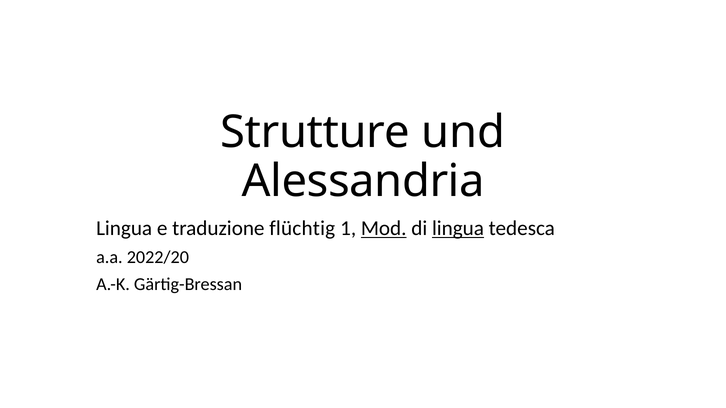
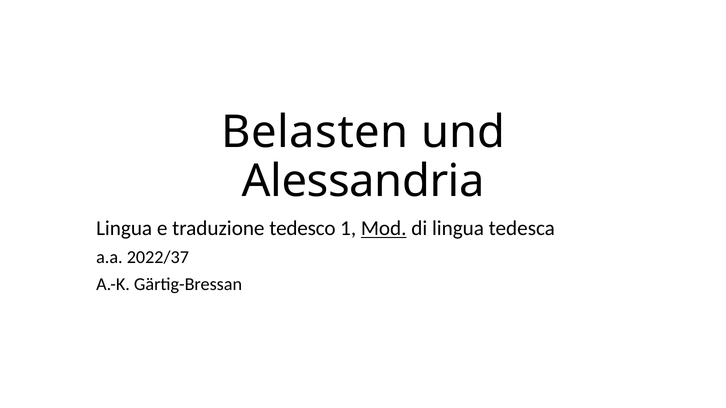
Strutture: Strutture -> Belasten (315, 132)
flüchtig: flüchtig -> tedesco (302, 228)
lingua underline: present -> none (458, 228)
2022/20: 2022/20 -> 2022/37 (158, 257)
